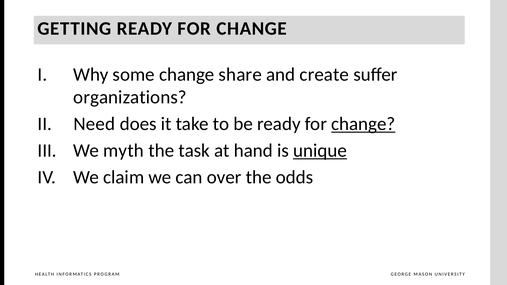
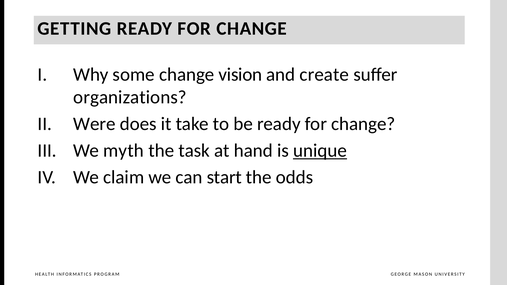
share: share -> vision (240, 75)
Need: Need -> Were (94, 124)
change underline: present -> none (363, 124)
over: over -> start (224, 177)
